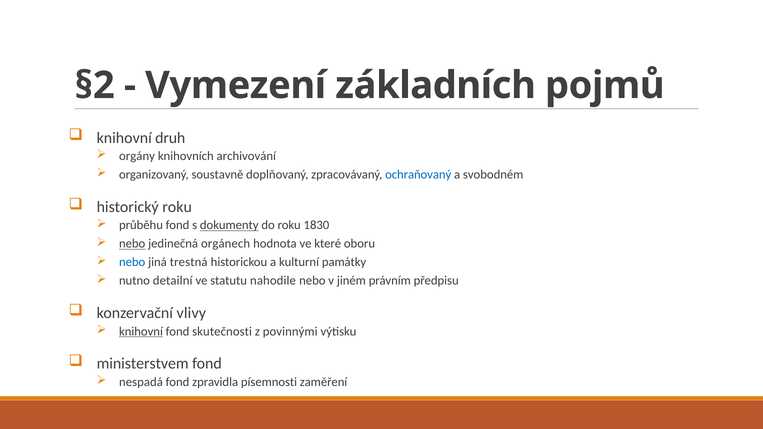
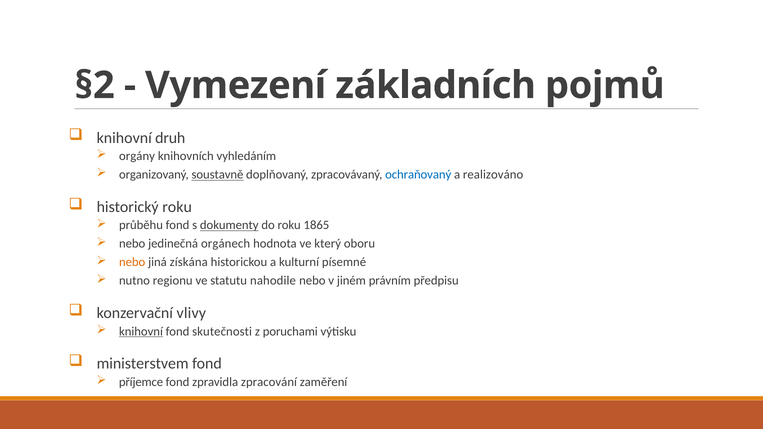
archivování: archivování -> vyhledáním (246, 156)
soustavně underline: none -> present (217, 175)
svobodném: svobodném -> realizováno (493, 175)
1830: 1830 -> 1865 (316, 225)
nebo underline: present -> none (132, 244)
které: které -> který (328, 244)
nebo colour: blue -> orange (132, 262)
trestná: trestná -> získána (189, 262)
památky: památky -> písemné (344, 262)
detailní: detailní -> regionu (173, 281)
povinnými: povinnými -> poruchami (290, 331)
nespadá: nespadá -> příjemce (141, 382)
písemnosti: písemnosti -> zpracování (269, 382)
